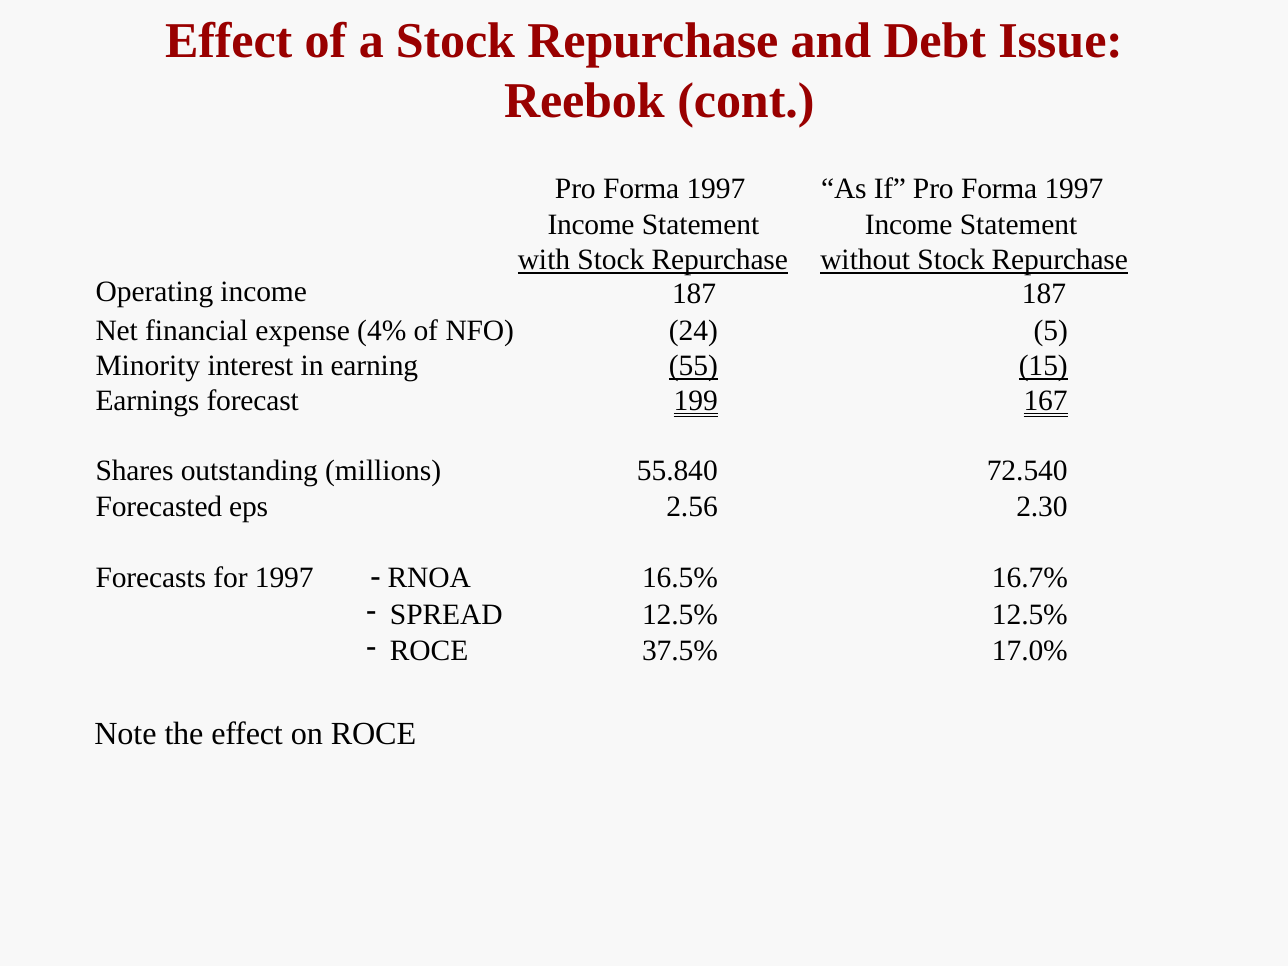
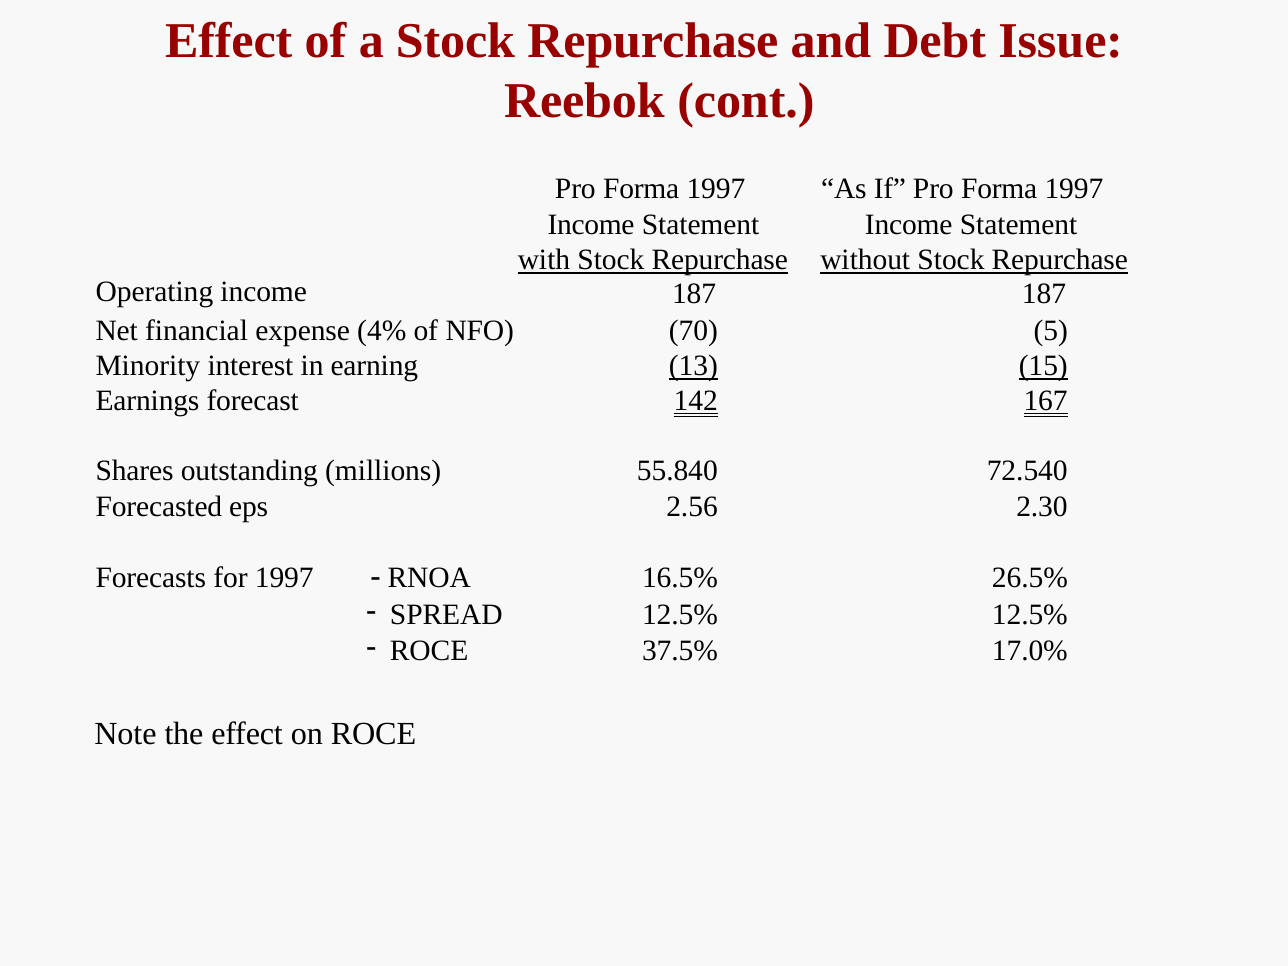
24: 24 -> 70 (693, 331)
55: 55 -> 13 (693, 366)
199: 199 -> 142 (696, 401)
16.7%: 16.7% -> 26.5% (1030, 578)
